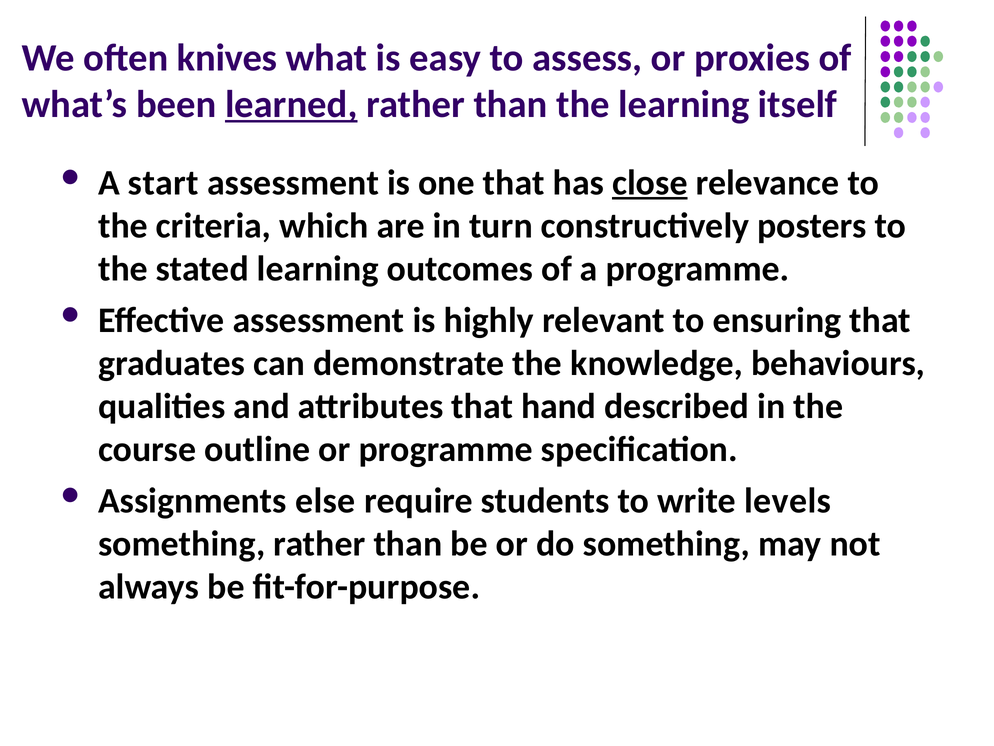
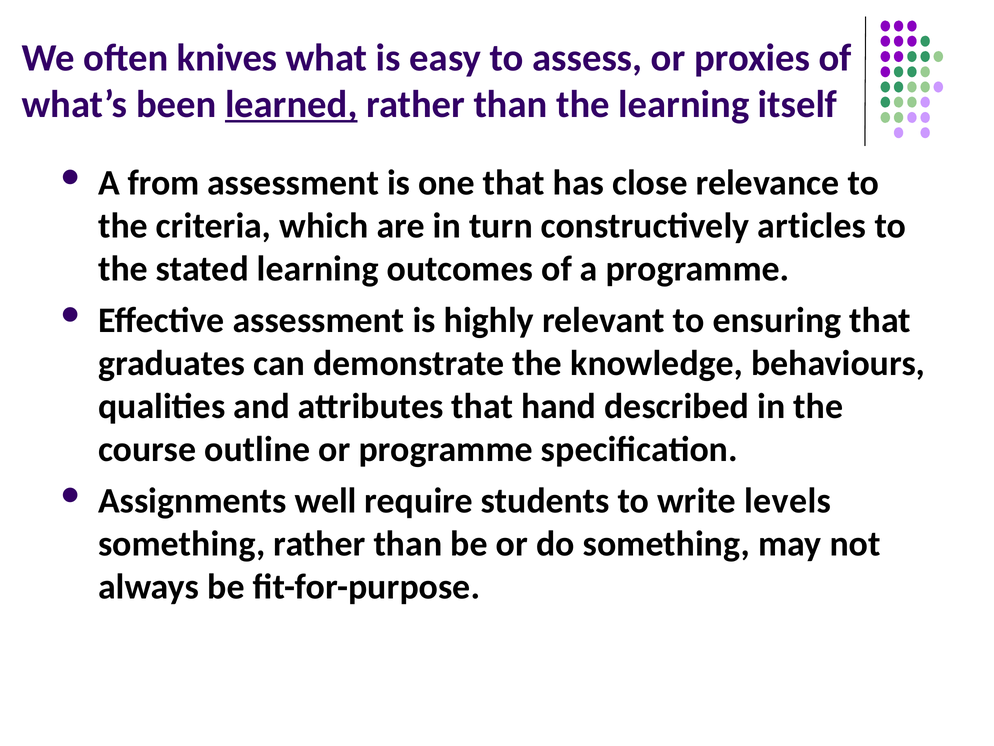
start: start -> from (164, 183)
close underline: present -> none (650, 183)
posters: posters -> articles (812, 226)
else: else -> well (326, 501)
